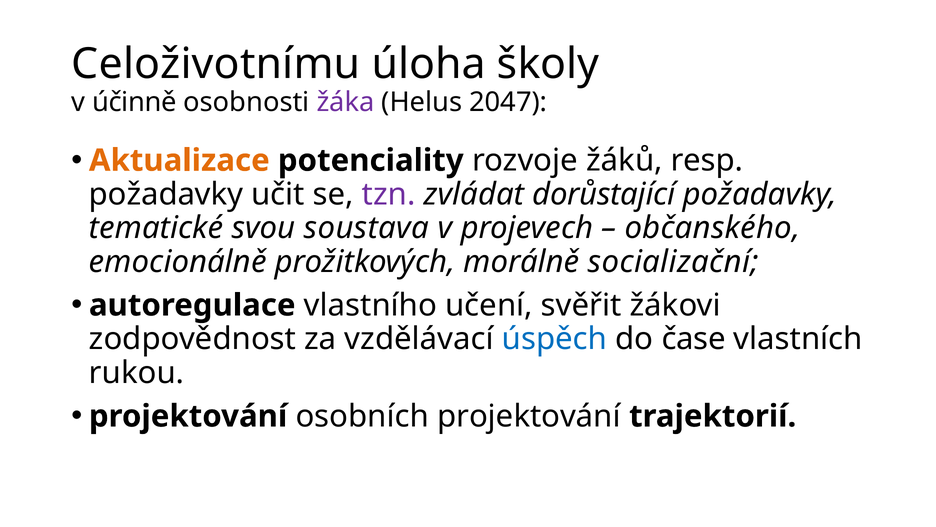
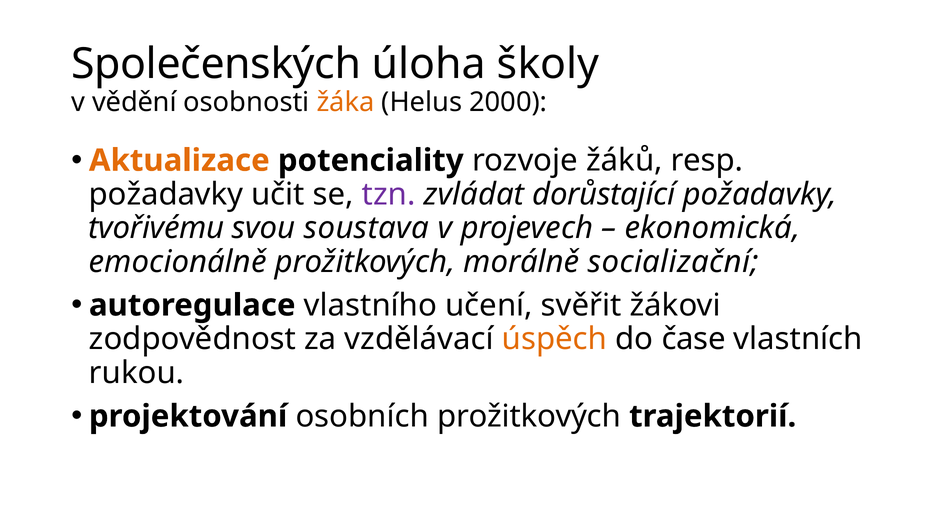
Celoživotnímu: Celoživotnímu -> Společenských (216, 64)
účinně: účinně -> vědění (134, 102)
žáka colour: purple -> orange (346, 102)
2047: 2047 -> 2000 (508, 102)
tematické: tematické -> tvořivému (156, 228)
občanského: občanského -> ekonomická (712, 228)
úspěch colour: blue -> orange (555, 339)
osobních projektování: projektování -> prožitkových (529, 416)
